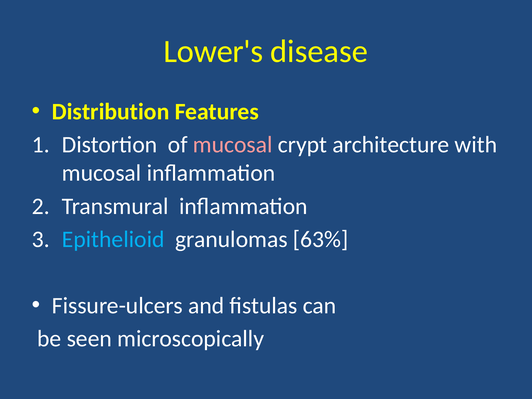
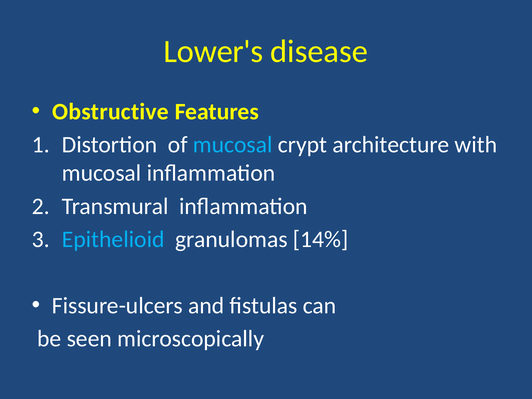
Distribution: Distribution -> Obstructive (111, 112)
mucosal colour: pink -> light blue (233, 145)
63%: 63% -> 14% (321, 239)
